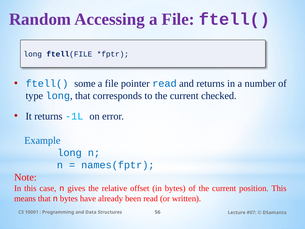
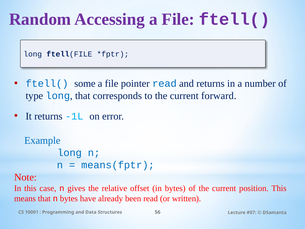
checked: checked -> forward (219, 96)
names(fptr: names(fptr -> means(fptr (118, 165)
